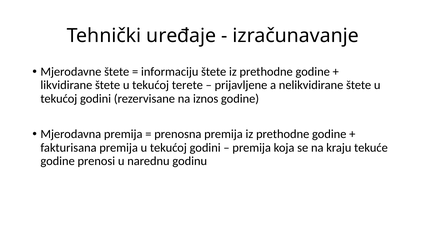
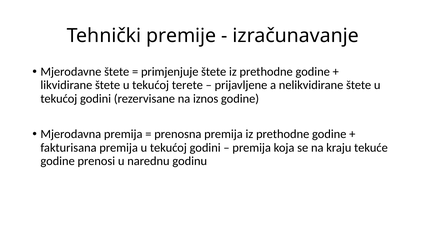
uređaje: uređaje -> premije (181, 36)
informaciju: informaciju -> primjenjuje (170, 72)
